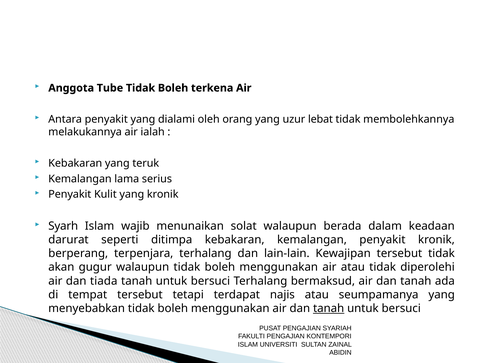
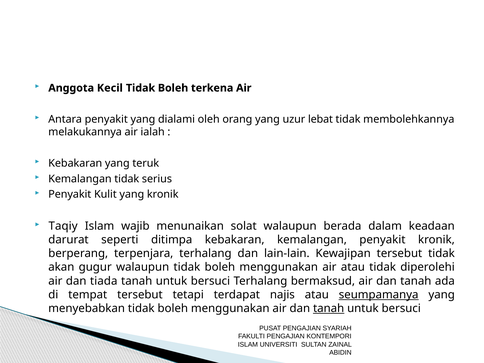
Tube: Tube -> Kecil (110, 88)
Kemalangan lama: lama -> tidak (127, 179)
Syarh: Syarh -> Taqiy (63, 226)
seumpamanya underline: none -> present (379, 295)
